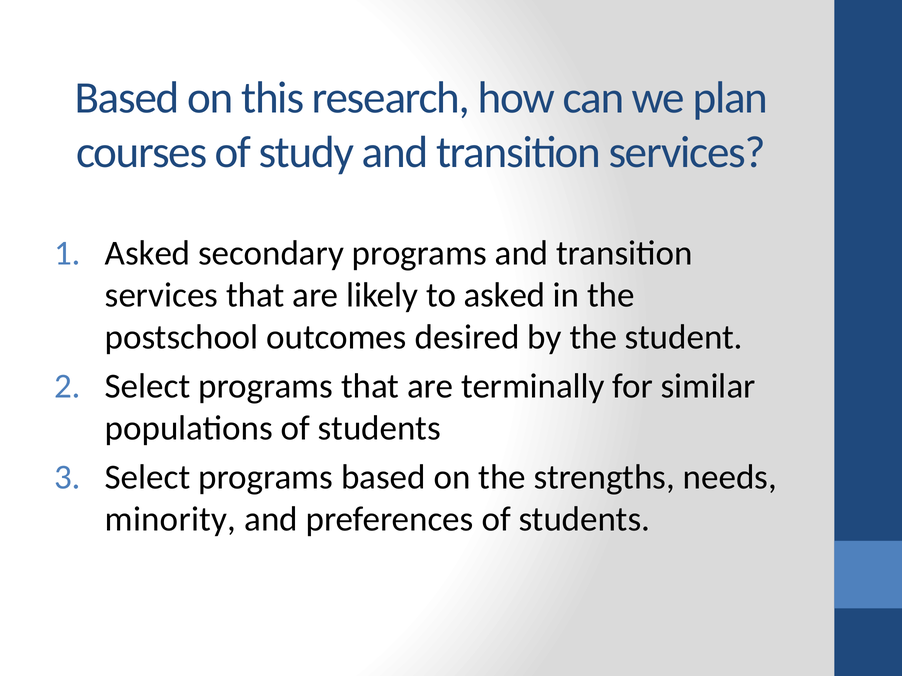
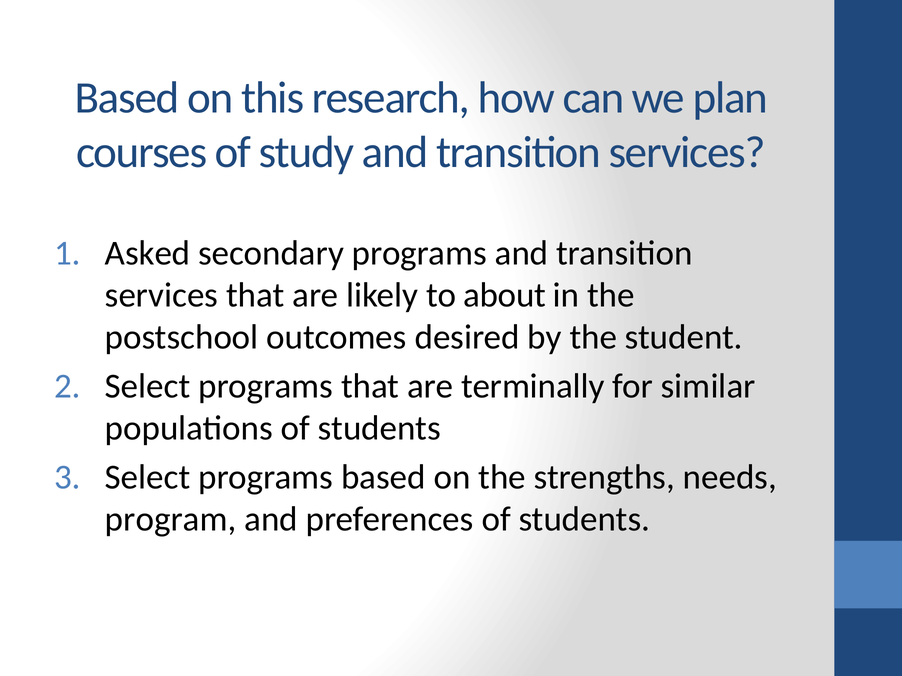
to asked: asked -> about (505, 295)
minority: minority -> program (171, 520)
